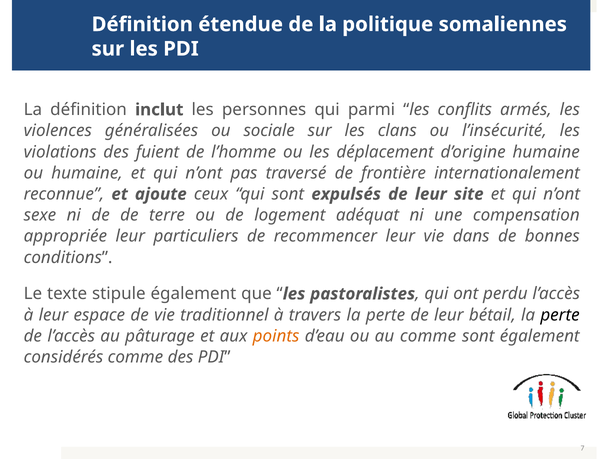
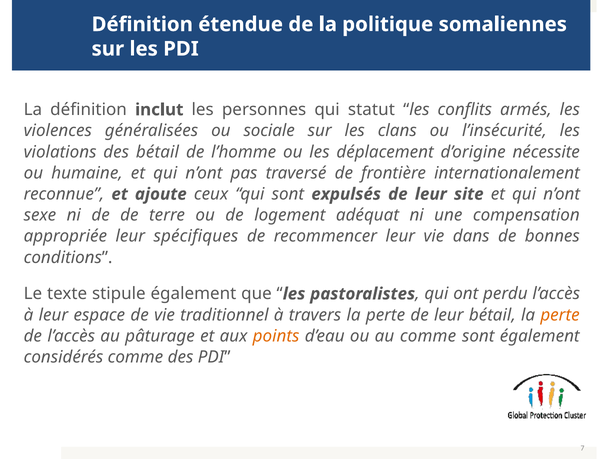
parmi: parmi -> statut (371, 110)
des fuient: fuient -> bétail (157, 152)
d’origine humaine: humaine -> nécessite (546, 152)
particuliers: particuliers -> spécifiques (196, 236)
perte colour: black -> orange (560, 315)
